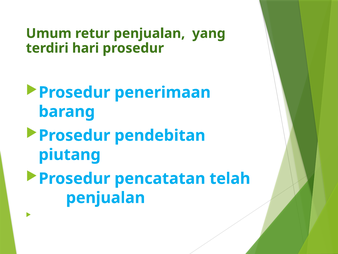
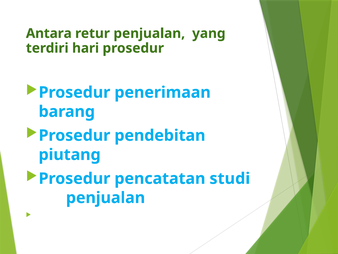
Umum: Umum -> Antara (49, 33)
telah: telah -> studi (230, 178)
